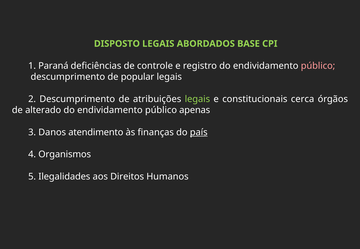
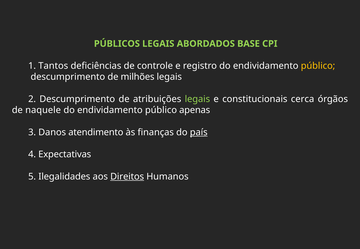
DISPOSTO: DISPOSTO -> PÚBLICOS (117, 44)
Paraná: Paraná -> Tantos (53, 66)
público colour: pink -> yellow (318, 66)
popular: popular -> milhões (138, 77)
alterado: alterado -> naquele (43, 110)
Organismos: Organismos -> Expectativas (65, 155)
Direitos underline: none -> present (127, 177)
